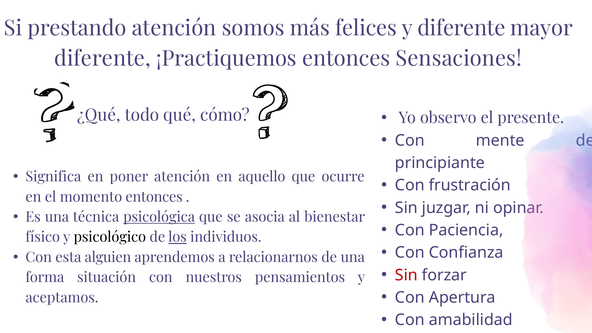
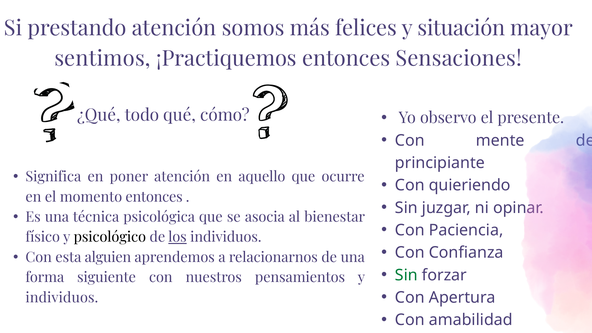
y diferente: diferente -> situación (461, 28)
diferente: diferente -> sentimos (103, 59)
frustración: frustración -> quieriendo (470, 185)
psicológica underline: present -> none (159, 217)
Sin colour: red -> green (406, 275)
situación: situación -> siguiente (107, 278)
aceptamos: aceptamos -> individuos (62, 298)
